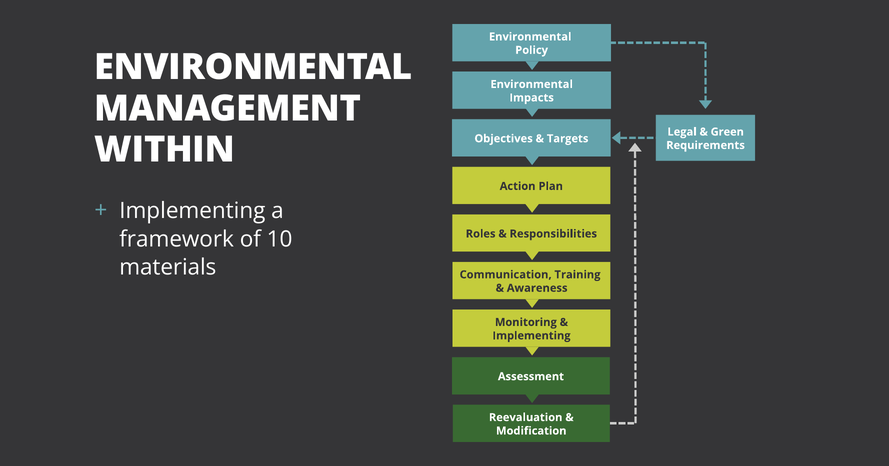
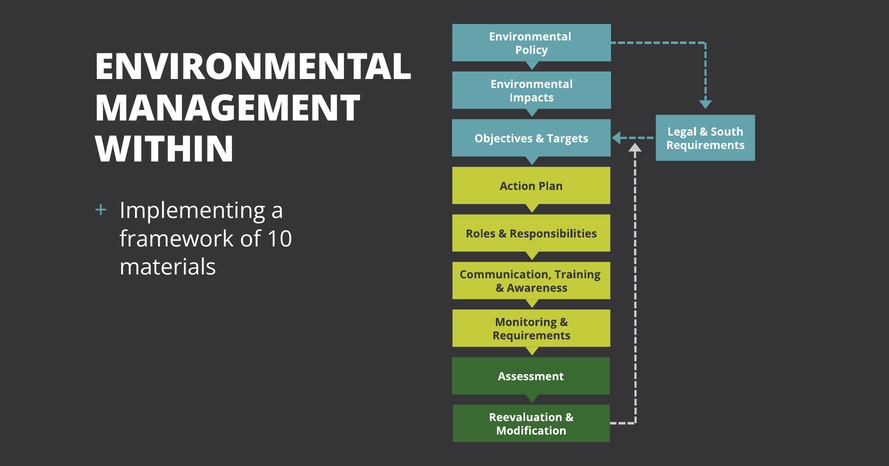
Green: Green -> South (727, 132)
Implementing: Implementing -> Requirements (532, 336)
